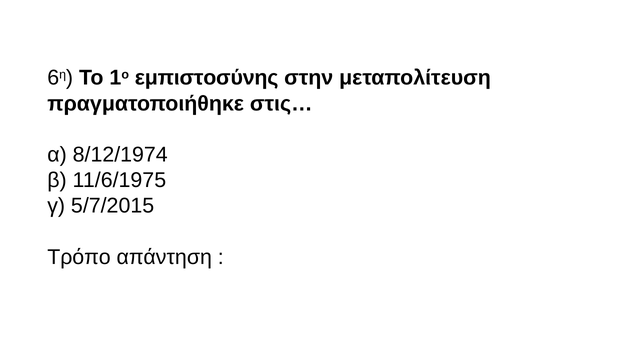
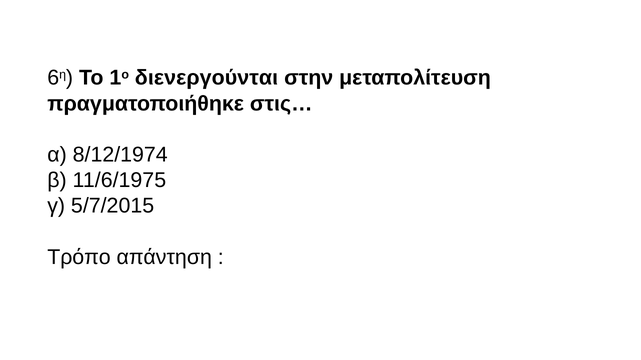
εμπιστοσύνης: εμπιστοσύνης -> διενεργούνται (206, 78)
